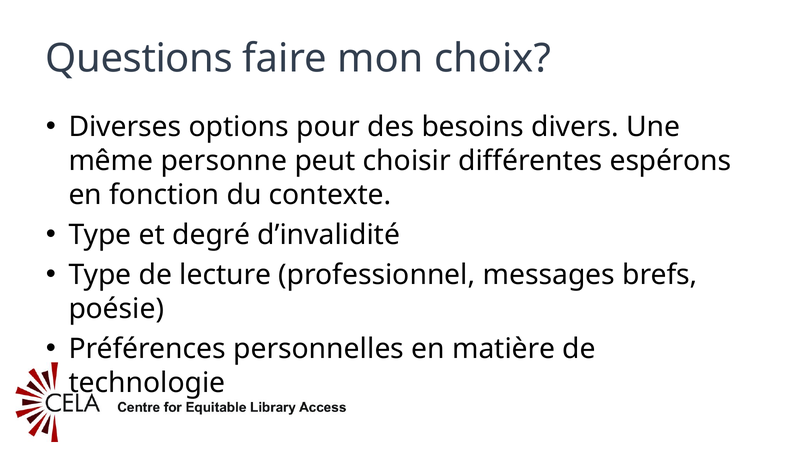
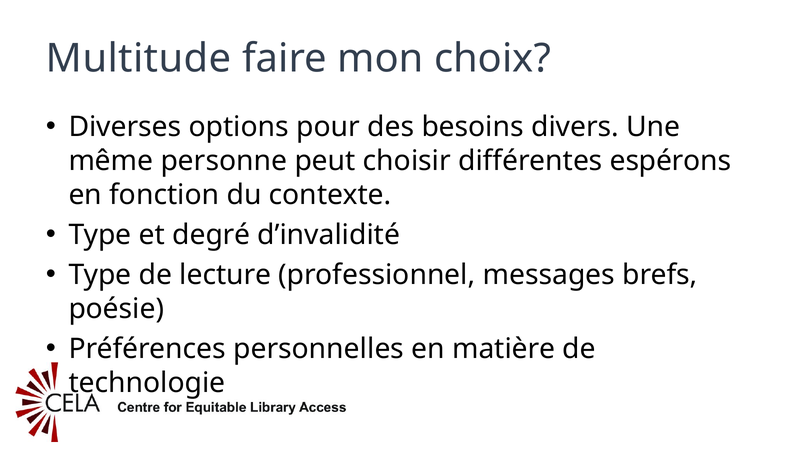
Questions: Questions -> Multitude (139, 58)
